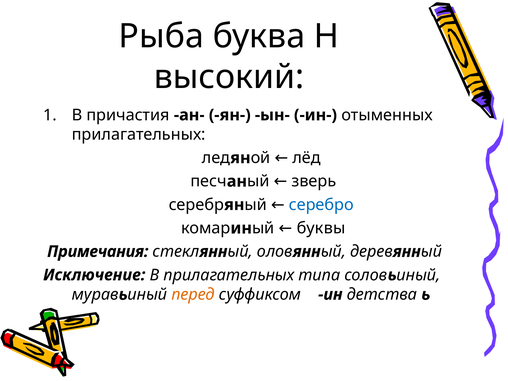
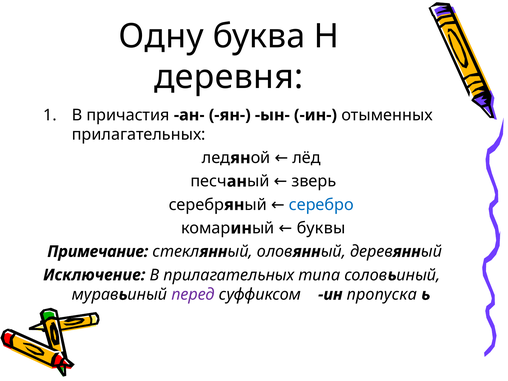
Рыба: Рыба -> Одну (161, 36)
высокий: высокий -> деревня (229, 77)
Примечания: Примечания -> Примечание (98, 252)
перед colour: orange -> purple (193, 294)
детства: детства -> пропуска (382, 294)
